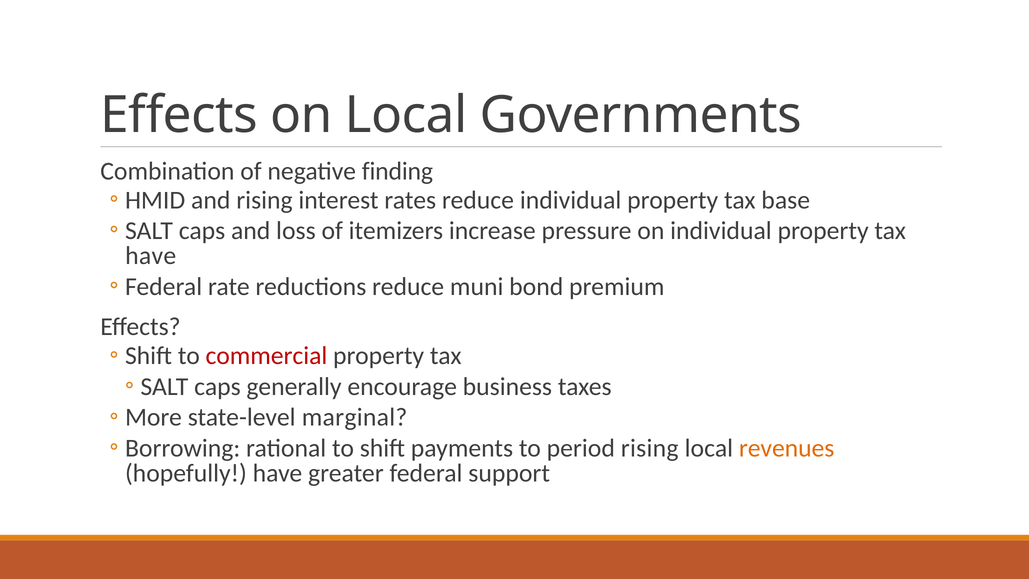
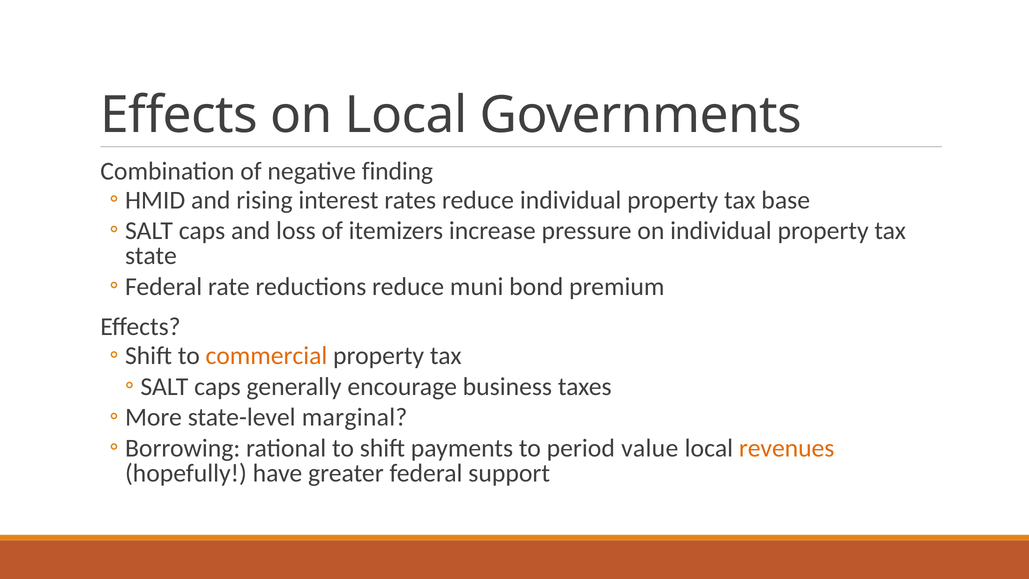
have: have -> state (151, 256)
commercial colour: red -> orange (266, 356)
period rising: rising -> value (650, 448)
